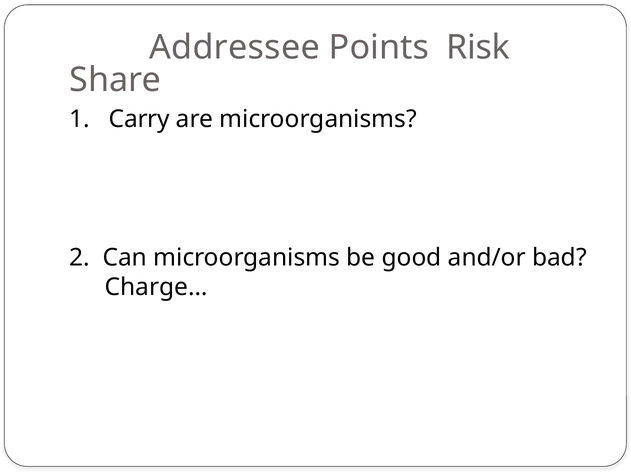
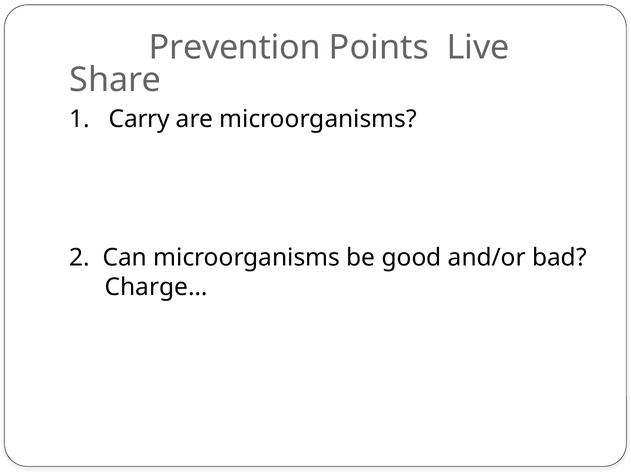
Addressee: Addressee -> Prevention (235, 47)
Risk: Risk -> Live (478, 47)
